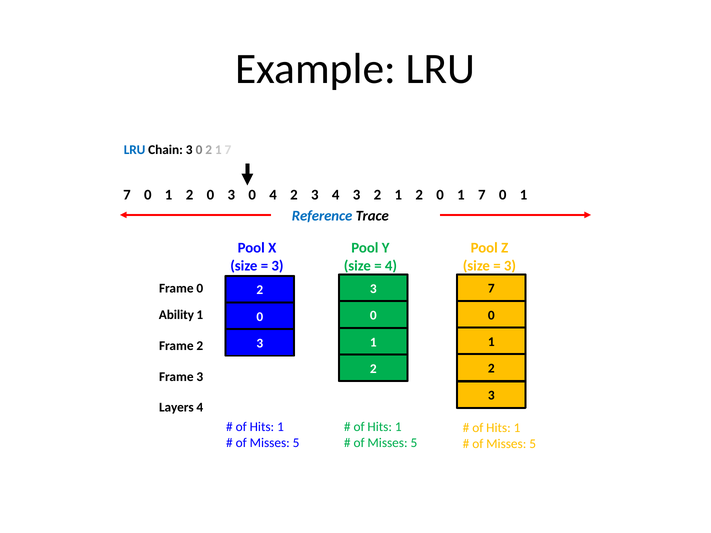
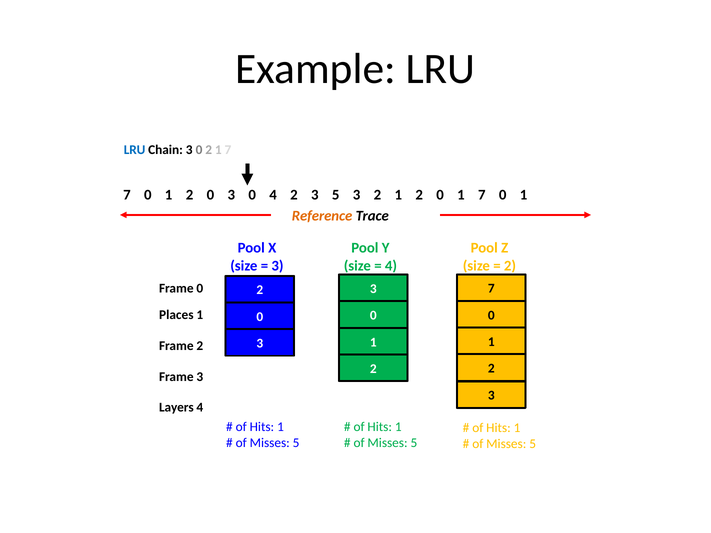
3 4: 4 -> 5 (336, 195)
Reference colour: blue -> orange (322, 216)
3: 3 -> 2 (510, 266)
Ability: Ability -> Places (176, 315)
